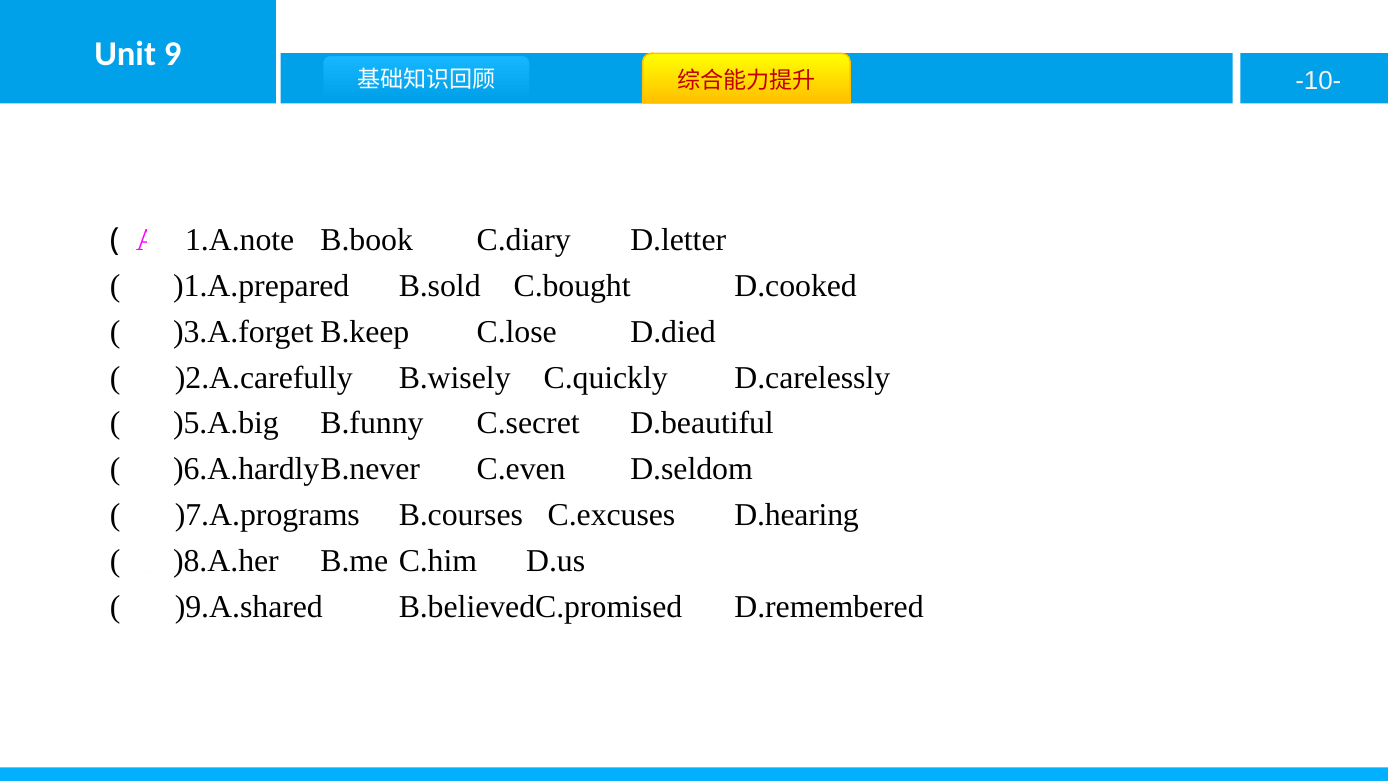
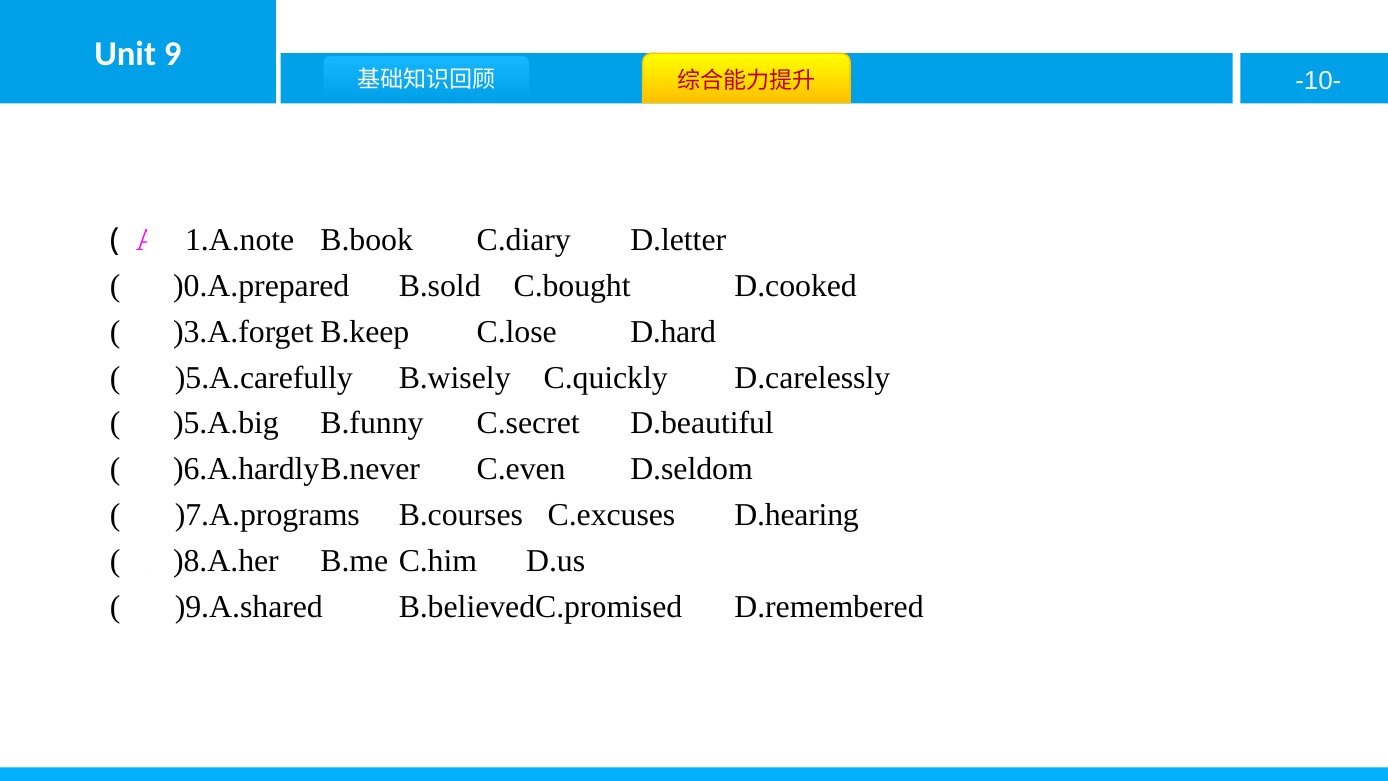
)1.A.prepared: )1.A.prepared -> )0.A.prepared (261, 286)
D.died: D.died -> D.hard (673, 332)
)2.A.carefully: )2.A.carefully -> )5.A.carefully (264, 378)
